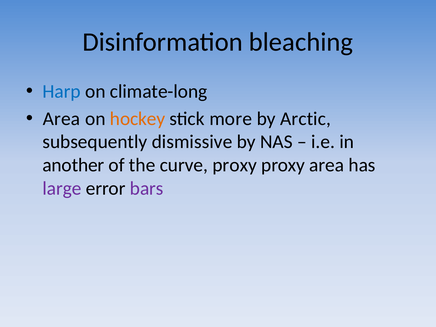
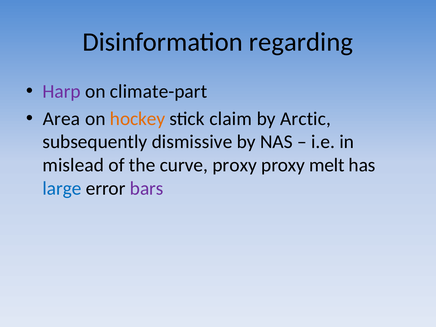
bleaching: bleaching -> regarding (301, 42)
Harp colour: blue -> purple (62, 91)
climate-long: climate-long -> climate-part (159, 91)
more: more -> claim (231, 119)
another: another -> mislead (73, 165)
proxy area: area -> melt (327, 165)
large colour: purple -> blue (62, 188)
